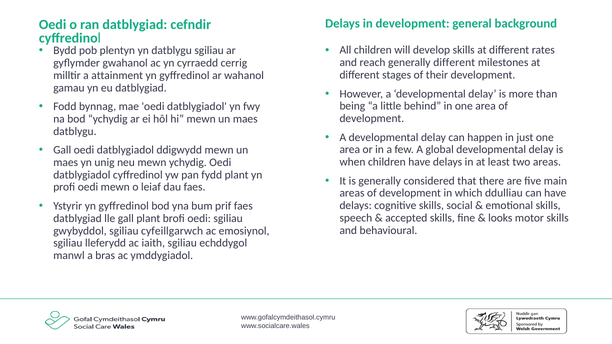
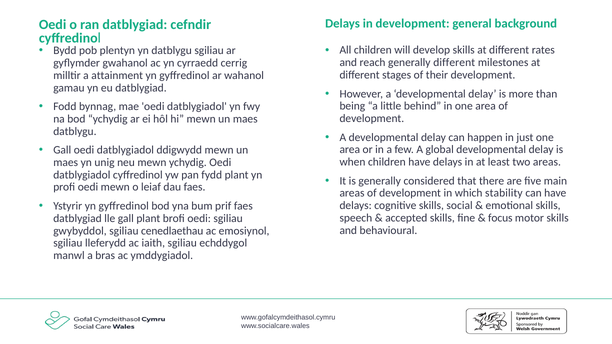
ddulliau: ddulliau -> stability (504, 193)
looks: looks -> focus (500, 218)
cyfeillgarwch: cyfeillgarwch -> cenedlaethau (172, 231)
